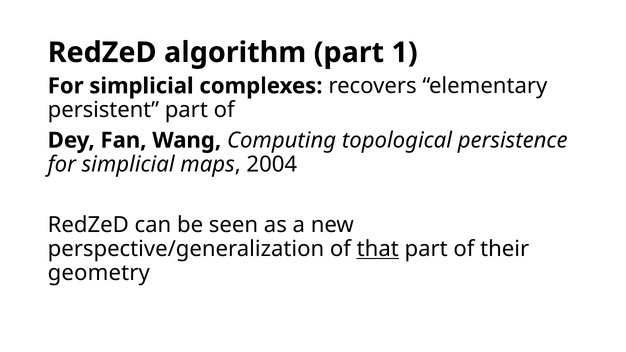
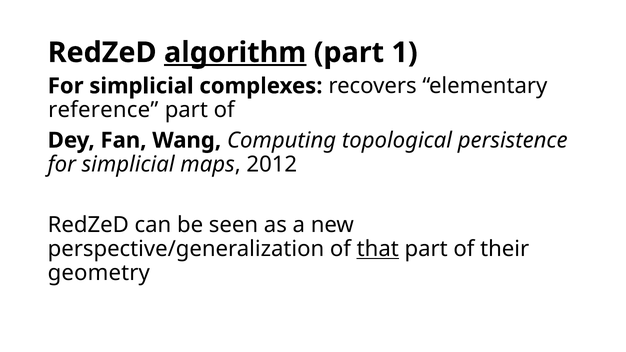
algorithm underline: none -> present (235, 53)
persistent: persistent -> reference (103, 110)
2004: 2004 -> 2012 (272, 164)
